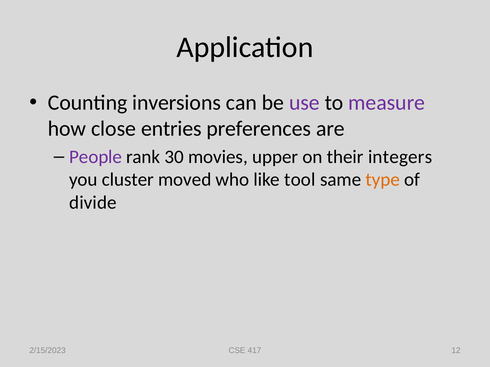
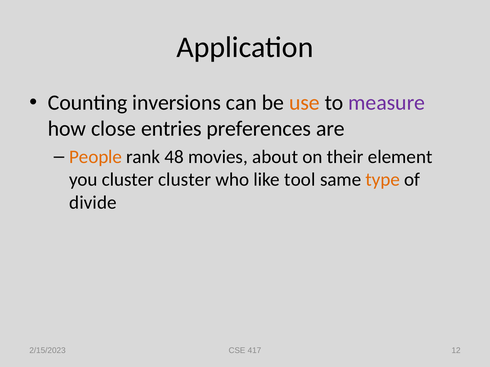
use colour: purple -> orange (304, 103)
People colour: purple -> orange (96, 157)
30: 30 -> 48 (174, 157)
upper: upper -> about (275, 157)
integers: integers -> element (400, 157)
cluster moved: moved -> cluster (185, 180)
